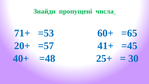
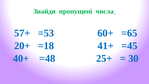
71+: 71+ -> 57+ (22, 33)
=57: =57 -> =18 (46, 46)
